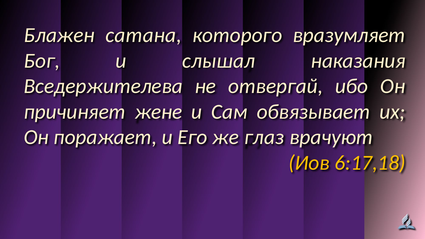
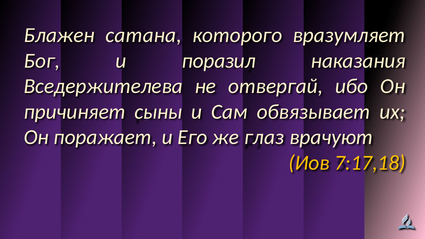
слышал: слышал -> поразил (219, 61)
жене: жене -> сыны (158, 112)
6:17,18: 6:17,18 -> 7:17,18 (370, 163)
